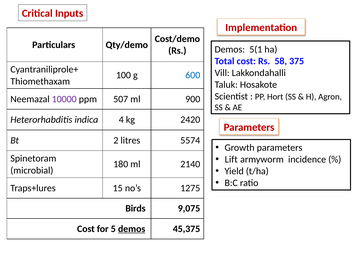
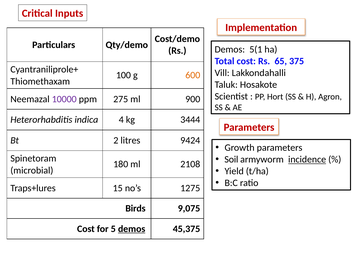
58: 58 -> 65 (281, 61)
600 colour: blue -> orange (193, 75)
507: 507 -> 275 (121, 99)
2420: 2420 -> 3444 (190, 120)
5574: 5574 -> 9424 (190, 140)
Lift: Lift -> Soil (231, 160)
incidence underline: none -> present (307, 160)
2140: 2140 -> 2108 (190, 164)
